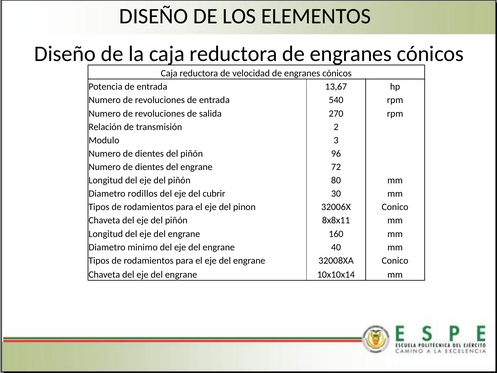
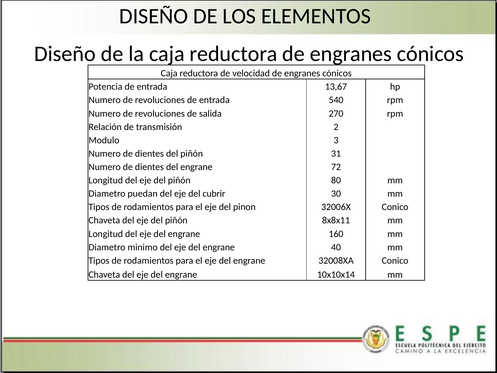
96: 96 -> 31 (336, 154)
rodillos: rodillos -> puedan (143, 194)
